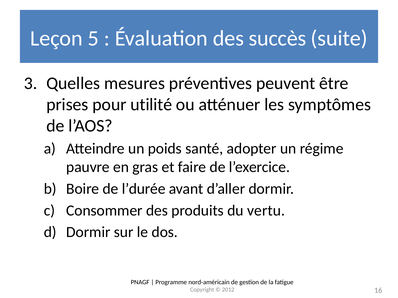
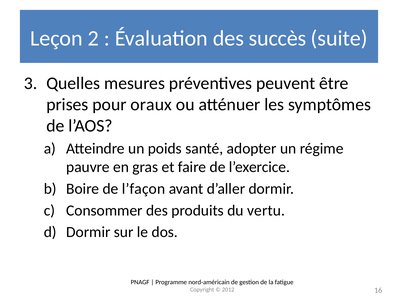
5: 5 -> 2 (93, 38)
utilité: utilité -> oraux (151, 105)
l’durée: l’durée -> l’façon (144, 189)
